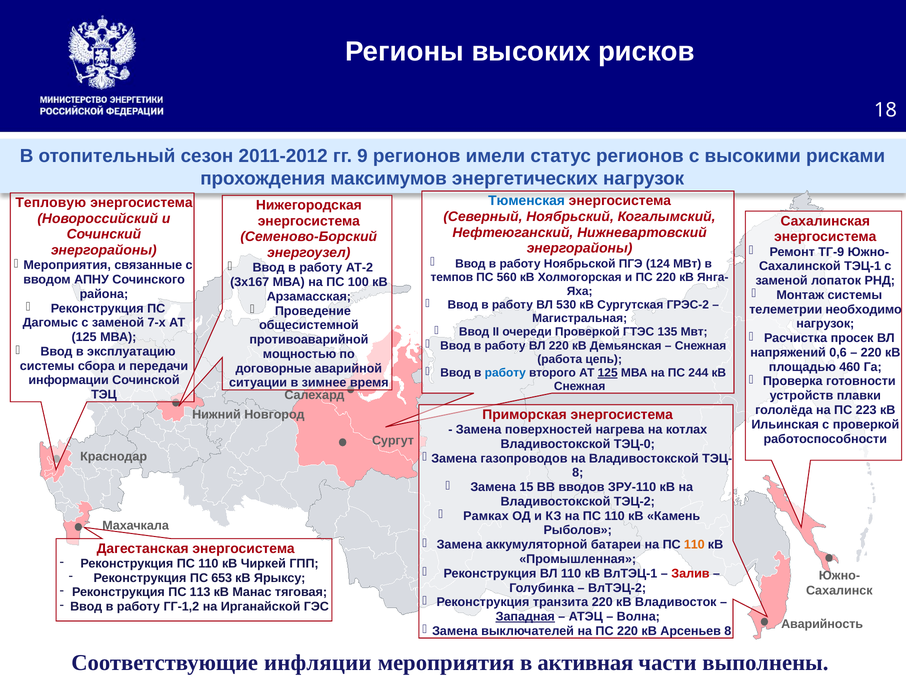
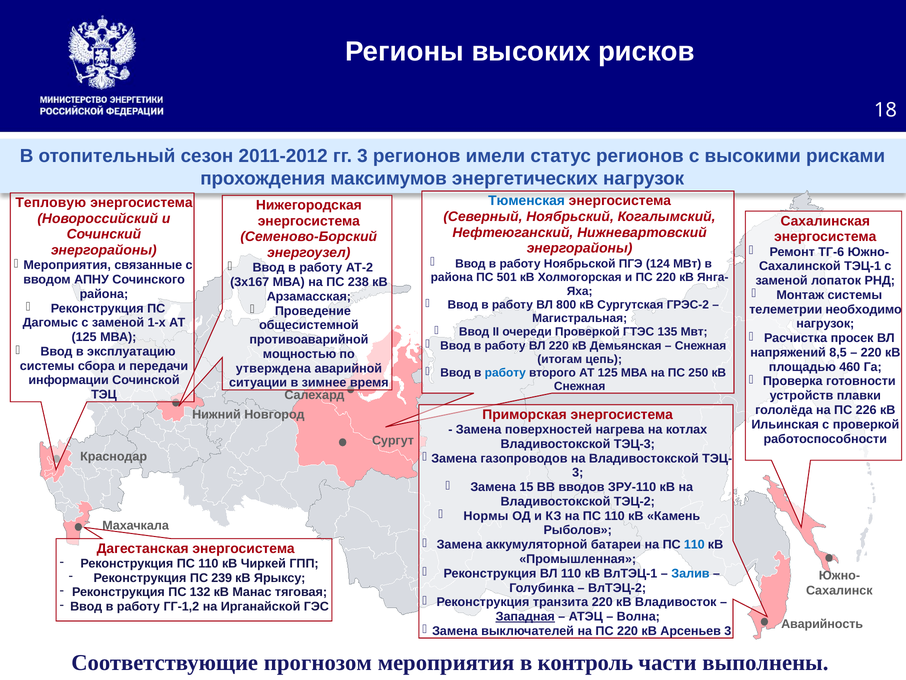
гг 9: 9 -> 3 (362, 156)
ТГ-9: ТГ-9 -> ТГ-6 (831, 252)
темпов: темпов -> района (452, 277)
560: 560 -> 501 (507, 277)
100: 100 -> 238 (358, 282)
530: 530 -> 800 (566, 304)
7-х: 7-х -> 1-х (157, 323)
0,6: 0,6 -> 8,5 (838, 352)
работа: работа -> итогам (560, 359)
договорные: договорные -> утверждена (273, 368)
125 underline: present -> none (608, 373)
244: 244 -> 250 (698, 373)
223: 223 -> 226 (866, 410)
ТЭЦ-0: ТЭЦ-0 -> ТЭЦ-3 (634, 444)
8: 8 -> 3 (578, 472)
Рамках: Рамках -> Нормы (486, 516)
110 colour: orange -> blue (694, 544)
Залив colour: red -> blue (690, 573)
653: 653 -> 239 (222, 578)
113: 113 -> 132 (200, 592)
Арсеньев 8: 8 -> 3 (728, 631)
инфляции: инфляции -> прогнозом (318, 663)
активная: активная -> контроль (585, 663)
